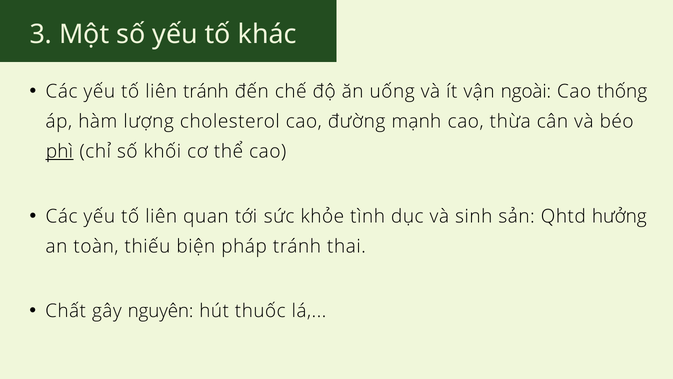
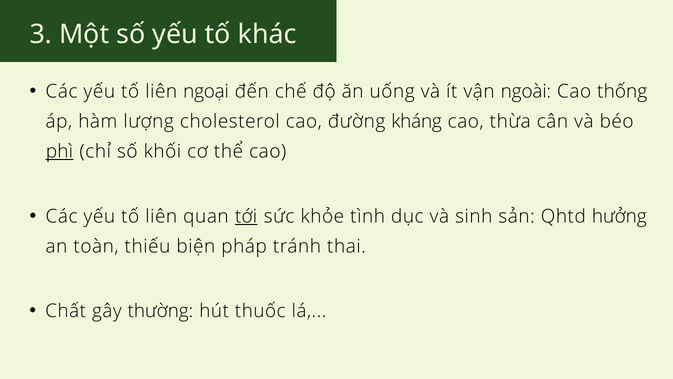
liên tránh: tránh -> ngoại (206, 91)
mạnh: mạnh -> kháng (417, 121)
tới underline: none -> present (246, 216)
nguyên: nguyên -> thường (160, 311)
